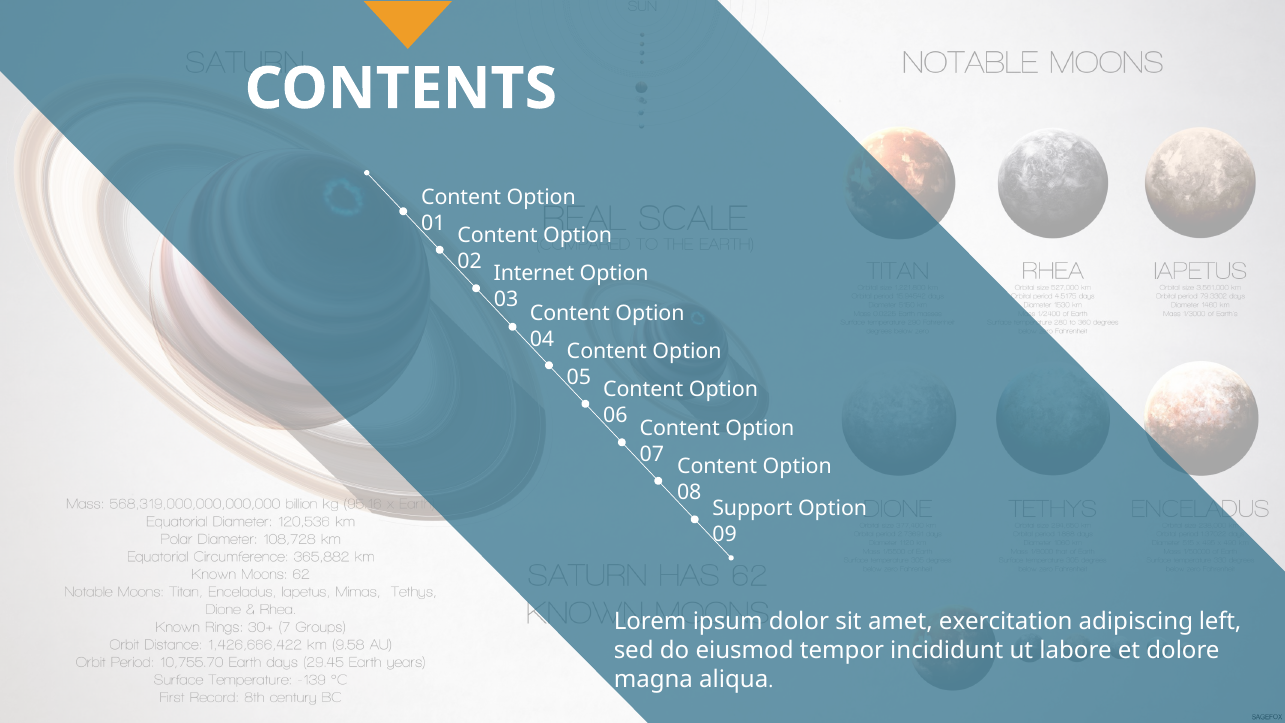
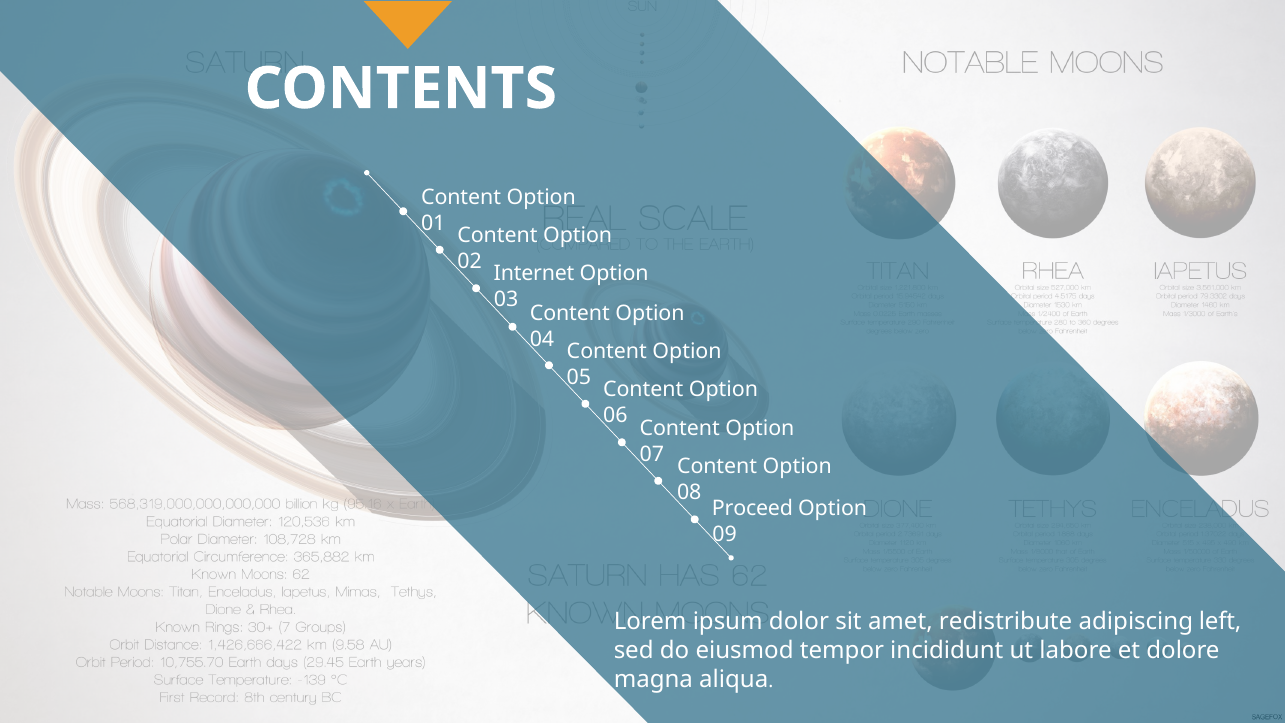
Support: Support -> Proceed (752, 508)
exercitation: exercitation -> redistribute (1006, 622)
